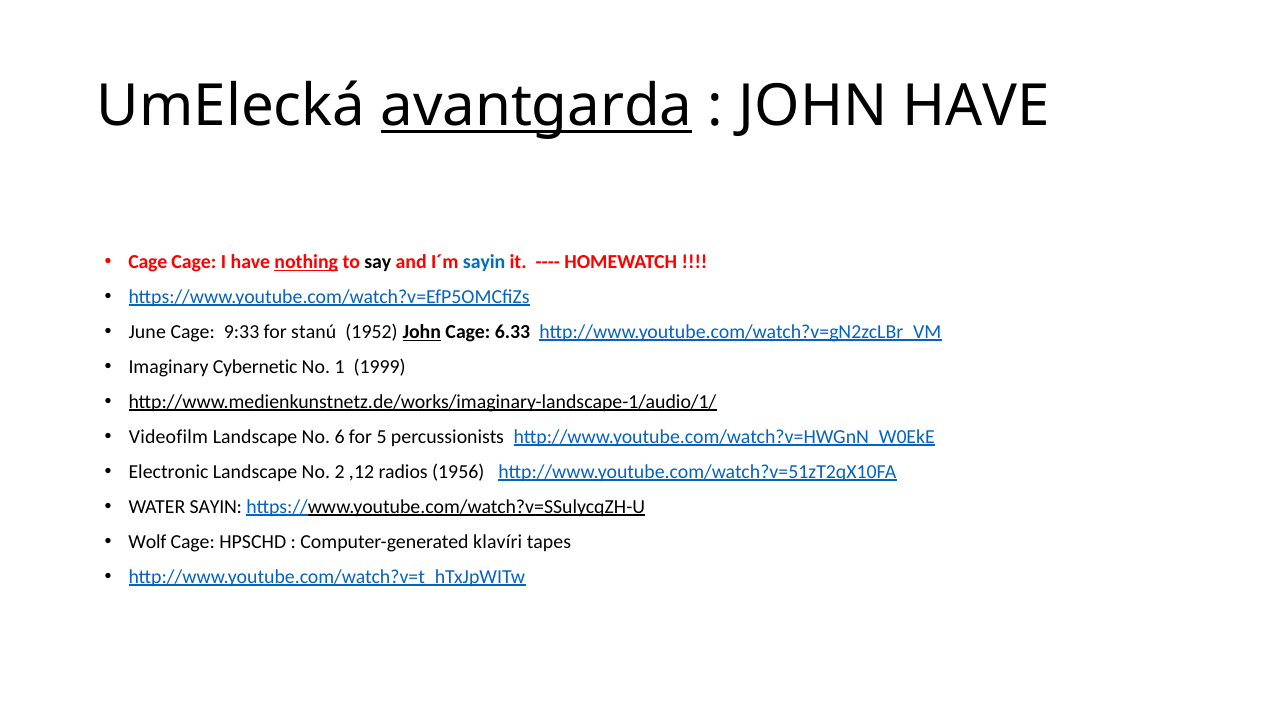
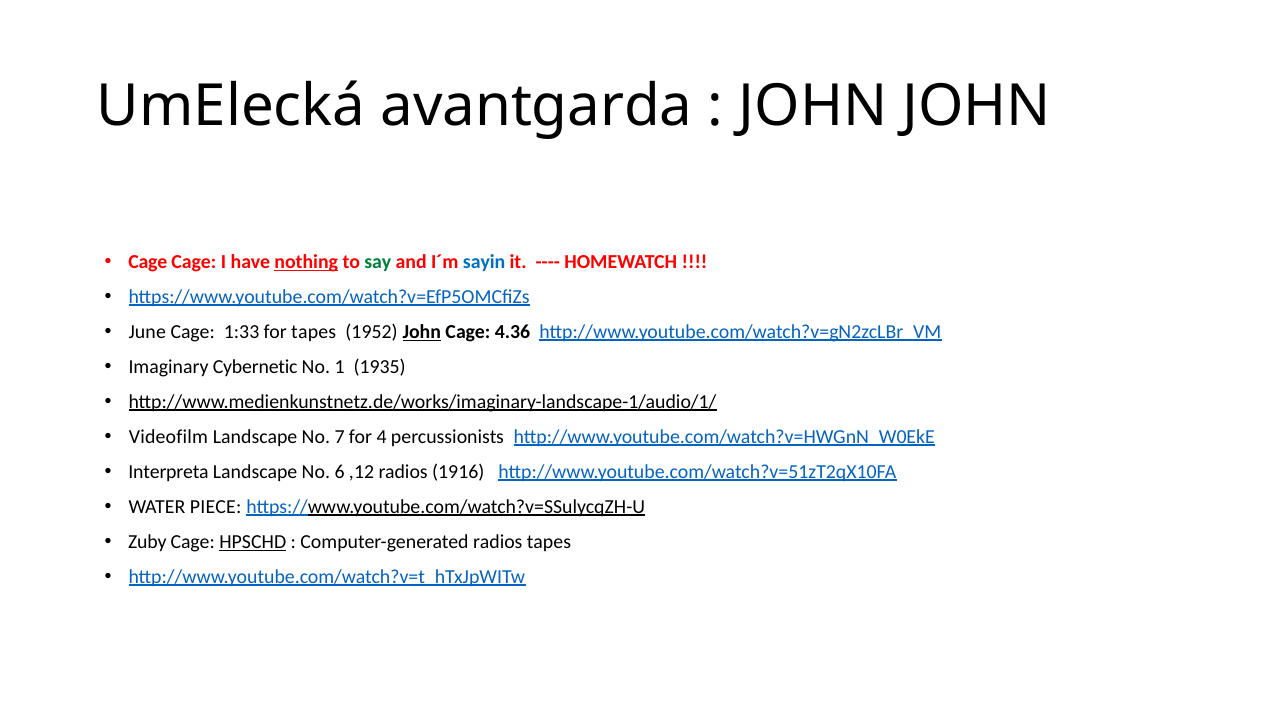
avantgarda underline: present -> none (537, 107)
JOHN HAVE: HAVE -> JOHN (977, 107)
say colour: black -> green (378, 262)
9:33: 9:33 -> 1:33 (242, 332)
for stanú: stanú -> tapes (314, 332)
6.33: 6.33 -> 4.36 (513, 332)
1999: 1999 -> 1935 (380, 367)
6: 6 -> 7 (340, 437)
5: 5 -> 4 (382, 437)
Electronic: Electronic -> Interpreta (169, 472)
2: 2 -> 6 (340, 472)
1956: 1956 -> 1916 (458, 472)
WATER SAYIN: SAYIN -> PIECE (216, 507)
Wolf: Wolf -> Zuby (147, 542)
HPSCHD underline: none -> present (253, 542)
Computer-generated klavíri: klavíri -> radios (498, 542)
